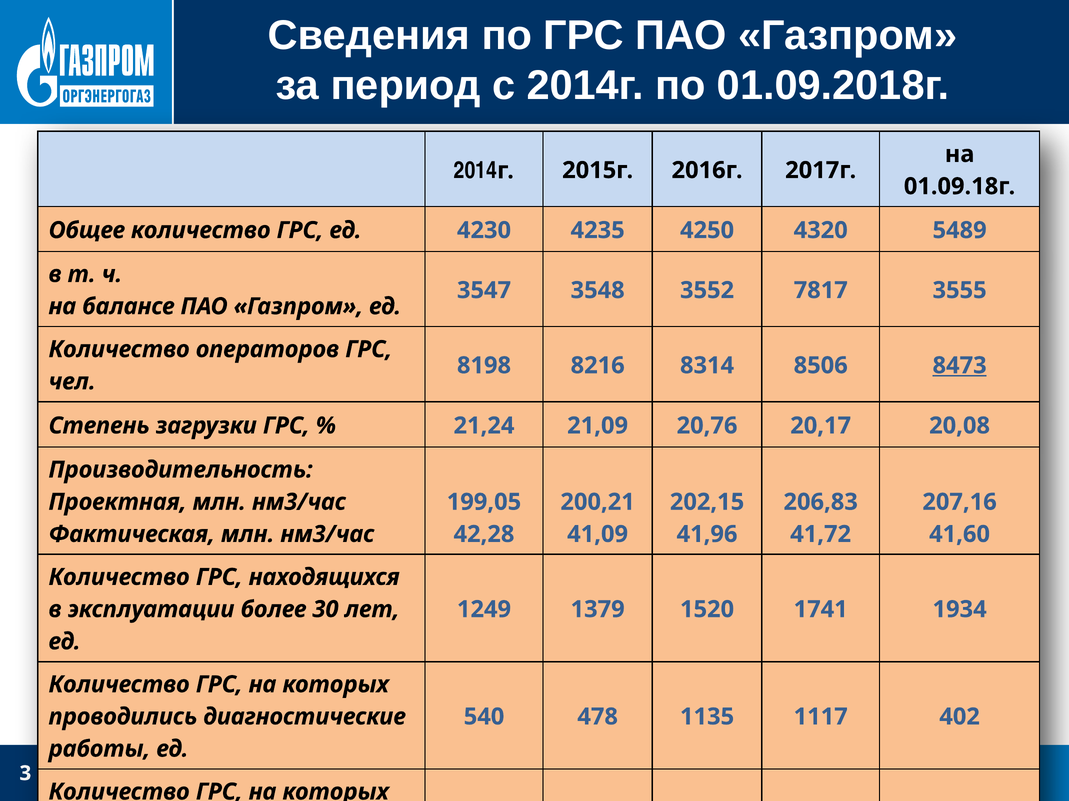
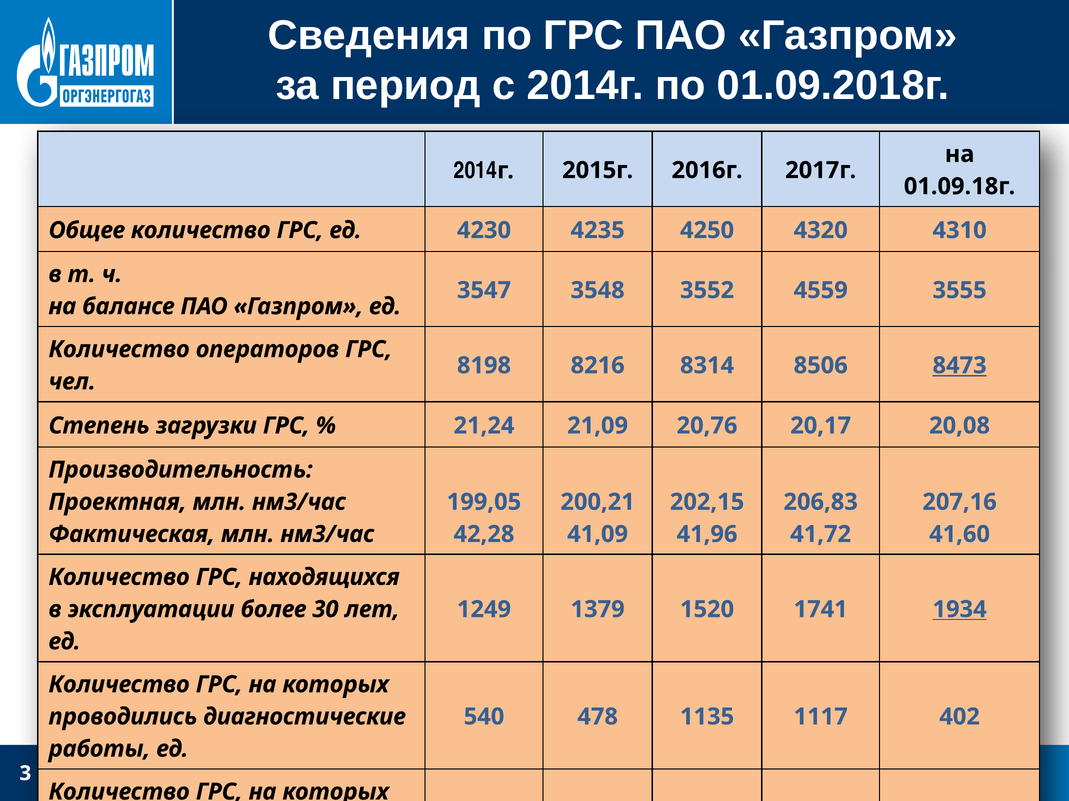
5489: 5489 -> 4310 (960, 231)
7817: 7817 -> 4559 (821, 291)
1934 underline: none -> present (960, 610)
